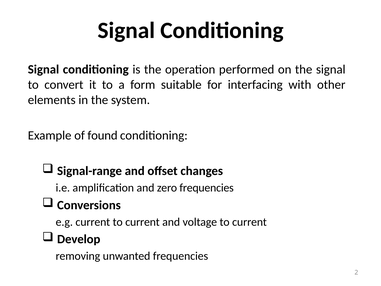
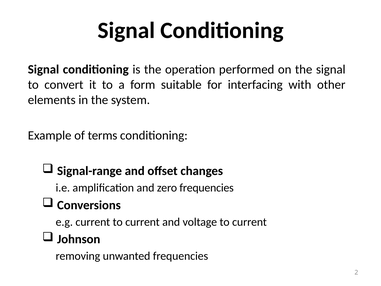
found: found -> terms (103, 135)
Develop: Develop -> Johnson (79, 239)
